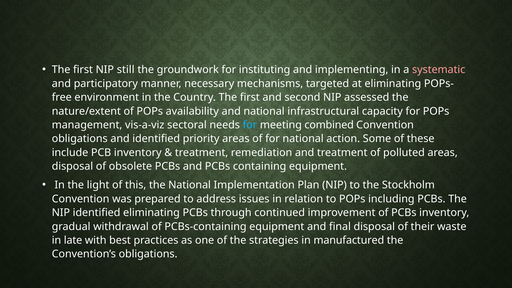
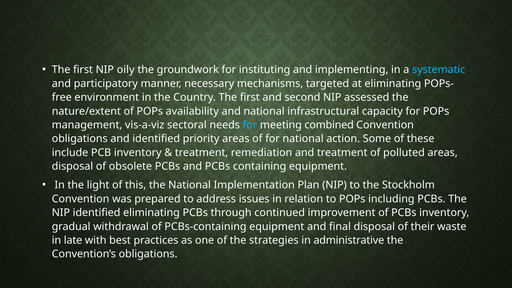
still: still -> oily (126, 70)
systematic colour: pink -> light blue (439, 70)
manufactured: manufactured -> administrative (349, 240)
